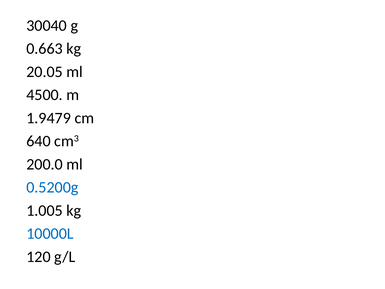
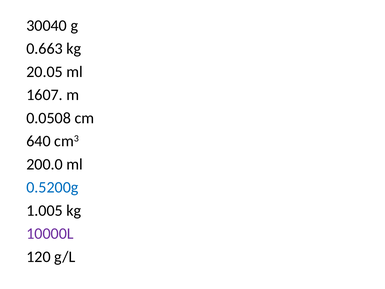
4500: 4500 -> 1607 (45, 95)
1.9479: 1.9479 -> 0.0508 (49, 118)
10000L colour: blue -> purple (50, 233)
